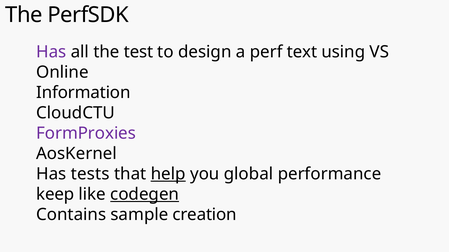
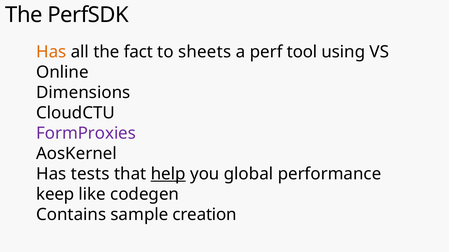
Has colour: purple -> orange (51, 52)
test: test -> fact (138, 52)
design: design -> sheets (205, 52)
text: text -> tool (302, 52)
Information: Information -> Dimensions (83, 93)
codegen underline: present -> none (145, 195)
